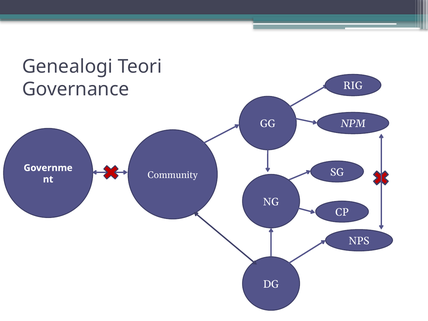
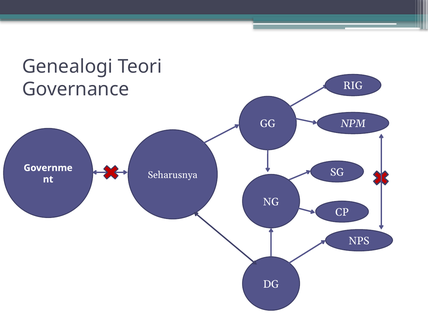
Community: Community -> Seharusnya (173, 175)
